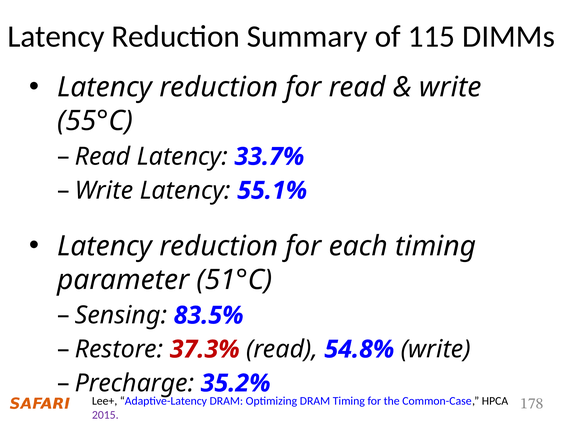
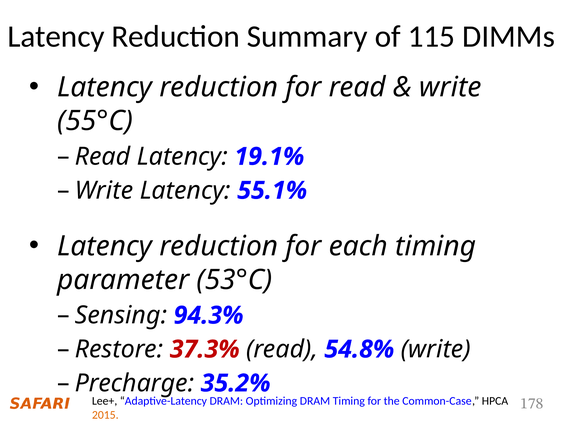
33.7%: 33.7% -> 19.1% (269, 157)
51°C: 51°C -> 53°C (235, 280)
83.5%: 83.5% -> 94.3% (209, 316)
2015 colour: purple -> orange (105, 415)
